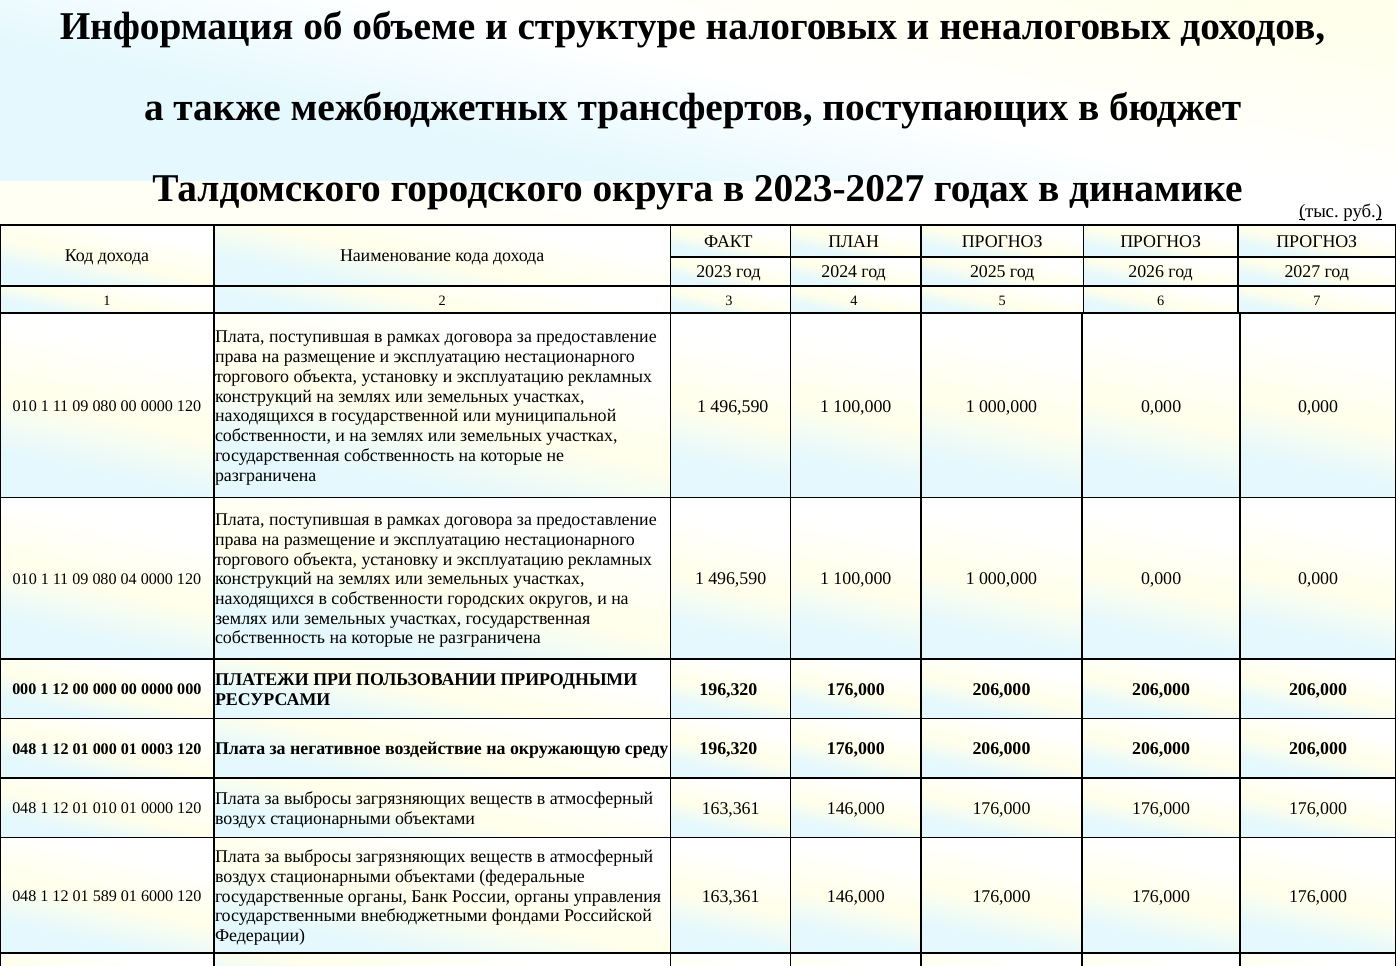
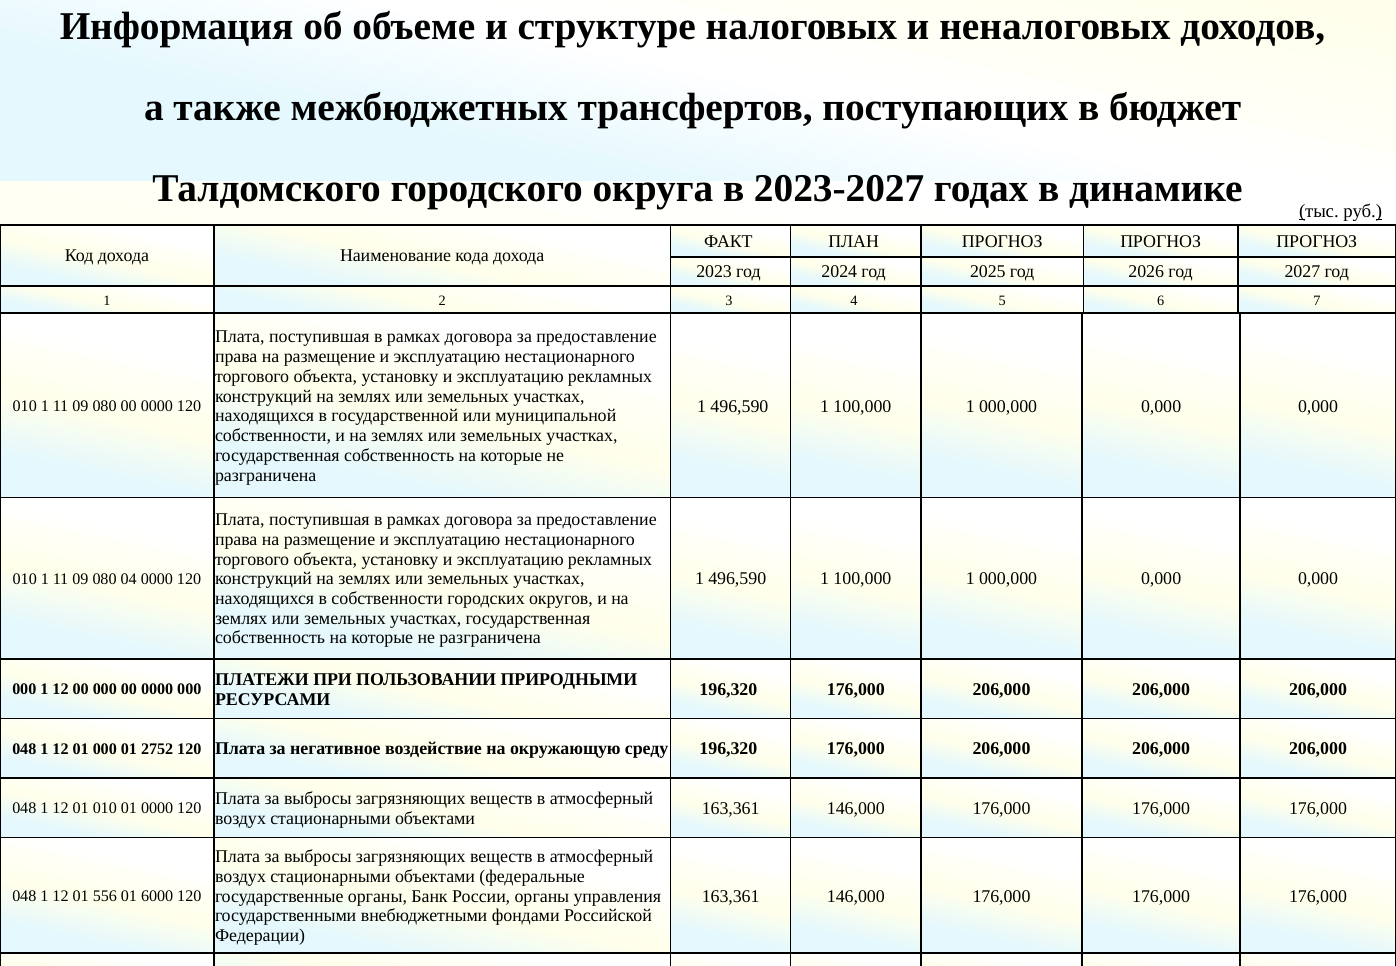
0003: 0003 -> 2752 (157, 749)
589: 589 -> 556 (105, 897)
